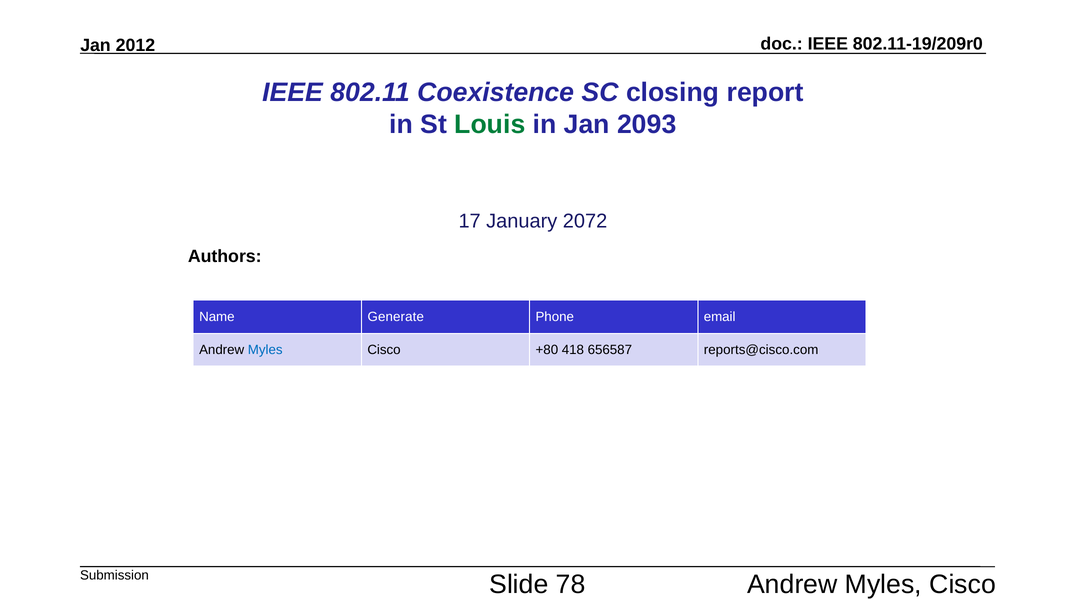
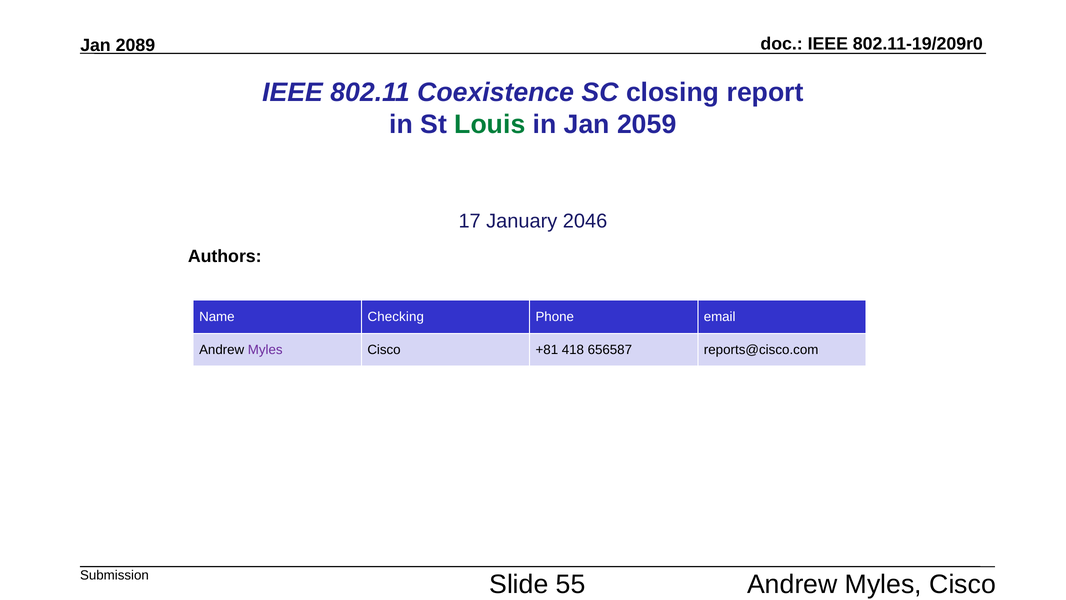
2012: 2012 -> 2089 (135, 45)
2093: 2093 -> 2059 (647, 124)
2072: 2072 -> 2046 (585, 221)
Generate: Generate -> Checking (396, 317)
Myles colour: blue -> purple (265, 350)
+80: +80 -> +81 (547, 350)
78: 78 -> 55 (571, 584)
